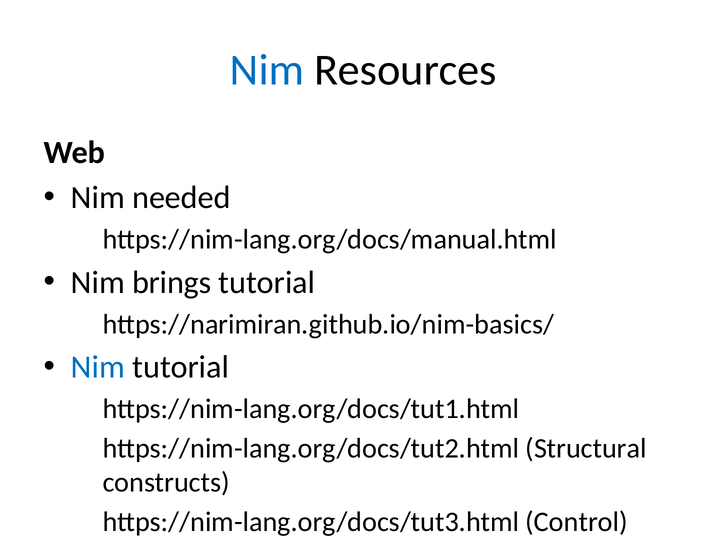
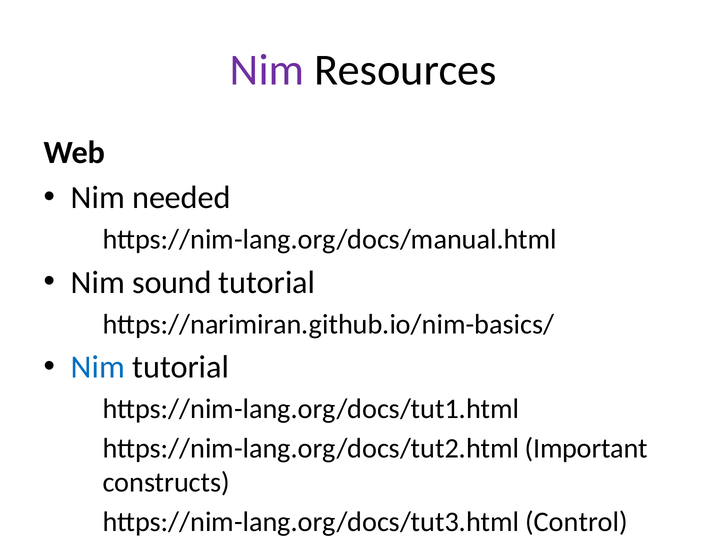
Nim colour: blue -> purple (267, 70)
brings: brings -> sound (172, 283)
Structural: Structural -> Important (586, 449)
